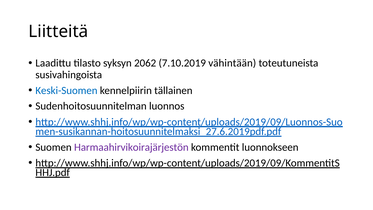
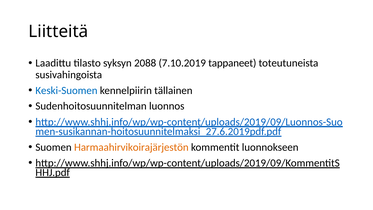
2062: 2062 -> 2088 (145, 63)
vähintään: vähintään -> tappaneet (232, 63)
Harmaahirvikoirajärjestön colour: purple -> orange (131, 147)
